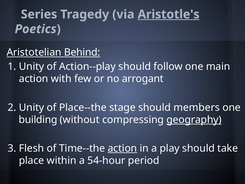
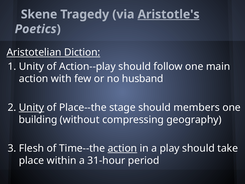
Series: Series -> Skene (39, 14)
Behind: Behind -> Diction (82, 52)
arrogant: arrogant -> husband (143, 79)
Unity underline: none -> present (32, 107)
geography underline: present -> none (194, 120)
54-hour: 54-hour -> 31-hour (106, 160)
